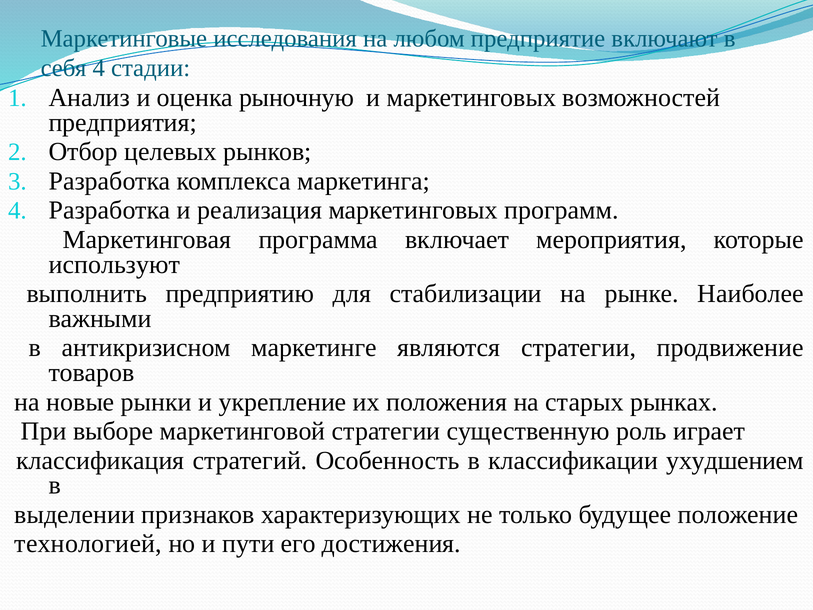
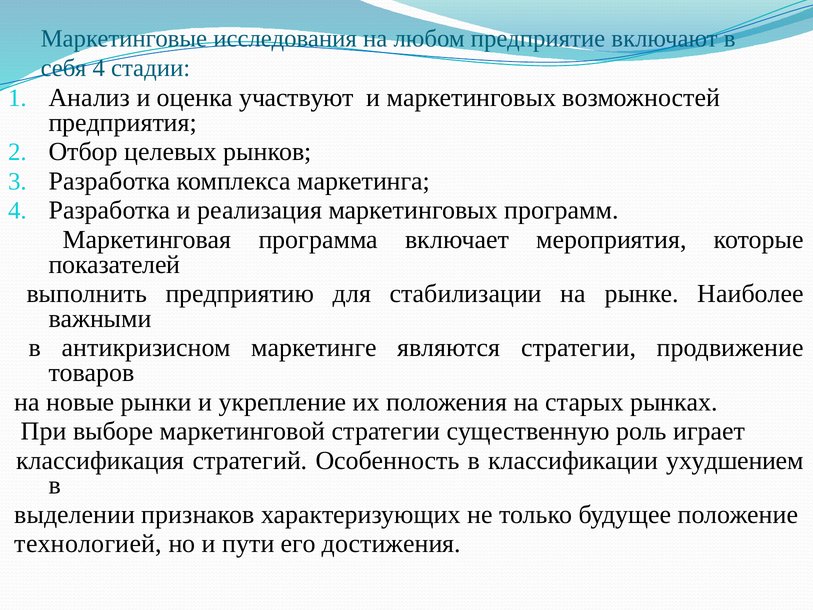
рыночную: рыночную -> участвуют (297, 98)
используют: используют -> показателей (114, 264)
